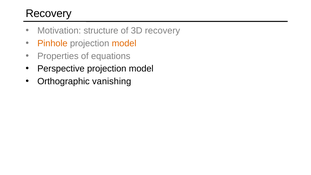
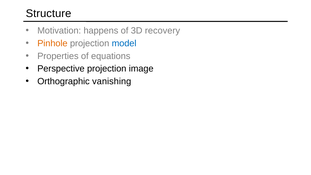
Recovery: Recovery -> Structure (49, 13)
structure: structure -> happens (101, 31)
model colour: orange -> blue (124, 43)
Perspective projection model: model -> image (141, 69)
